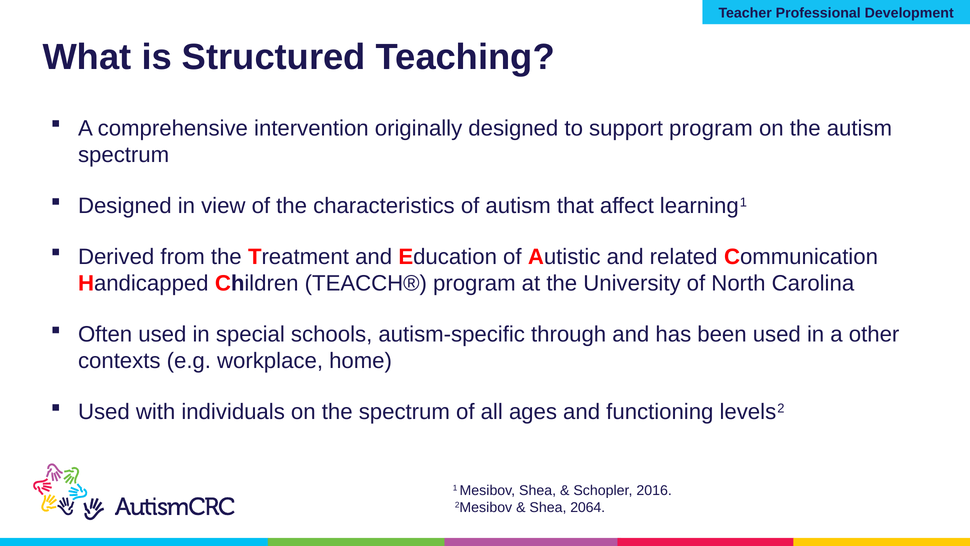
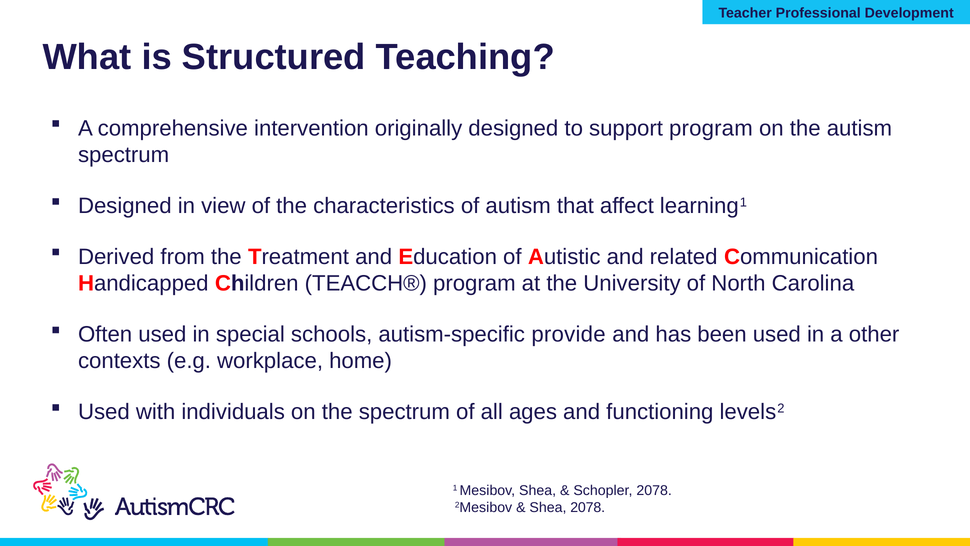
through: through -> provide (569, 334)
Schopler 2016: 2016 -> 2078 (654, 490)
Shea 2064: 2064 -> 2078 (588, 507)
